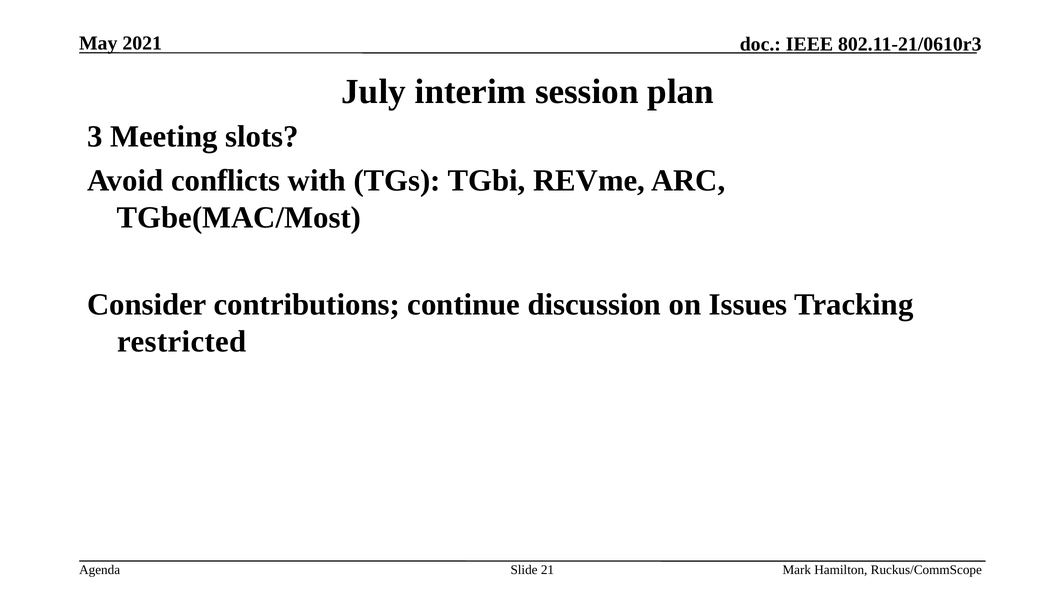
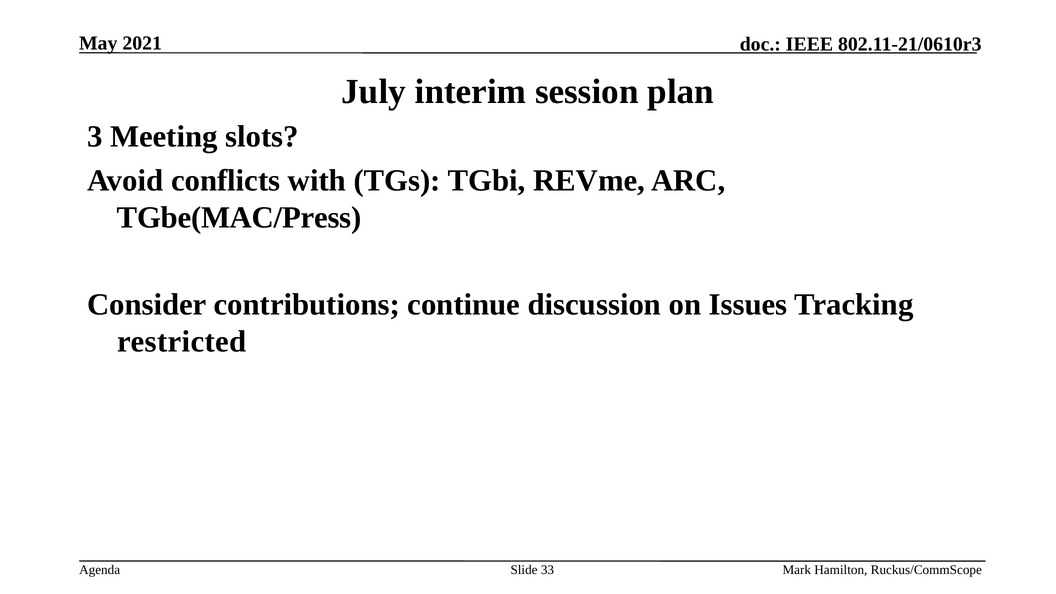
TGbe(MAC/Most: TGbe(MAC/Most -> TGbe(MAC/Press (239, 217)
21: 21 -> 33 (547, 570)
